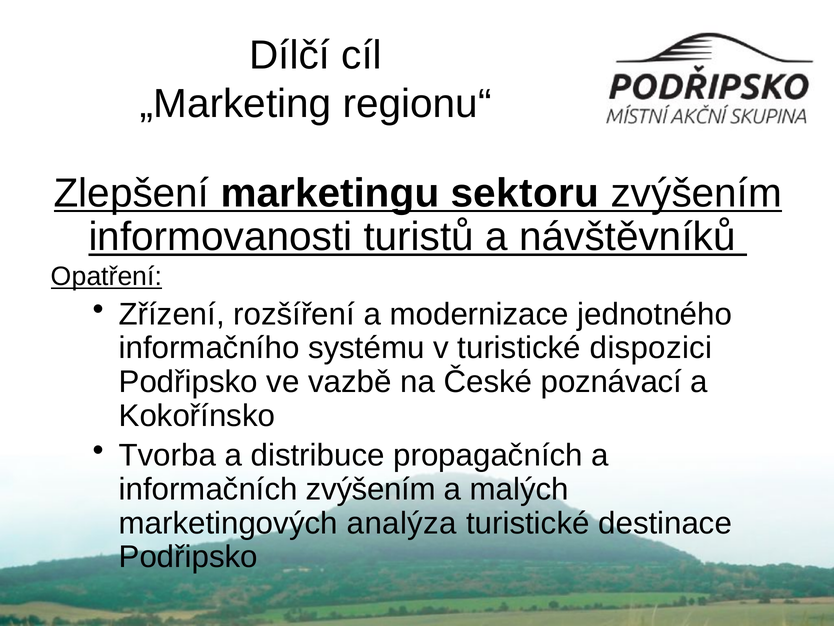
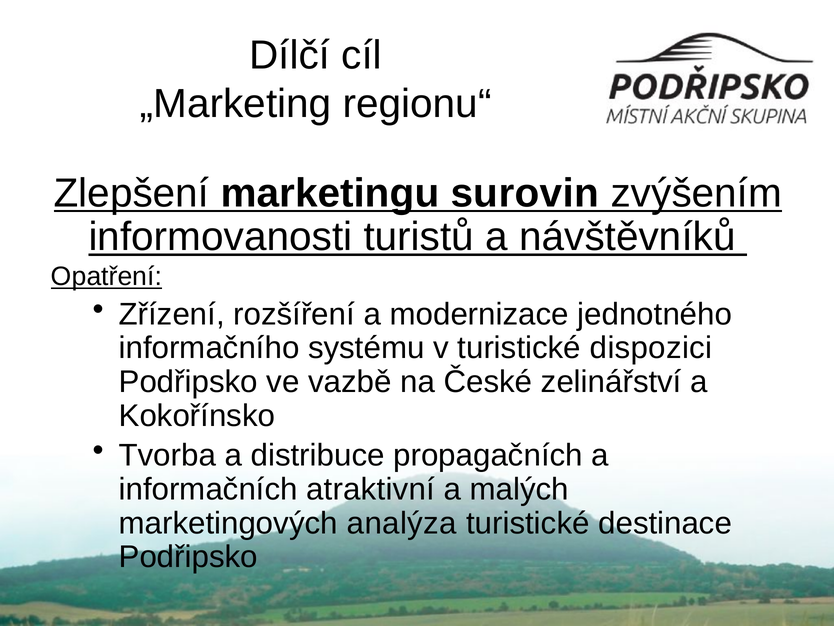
sektoru: sektoru -> surovin (525, 193)
poznávací: poznávací -> zelinářství (611, 382)
informačních zvýšením: zvýšením -> atraktivní (371, 489)
